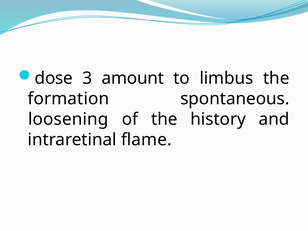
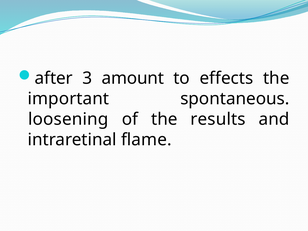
dose: dose -> after (54, 78)
limbus: limbus -> effects (226, 78)
formation: formation -> important (68, 99)
history: history -> results (218, 119)
